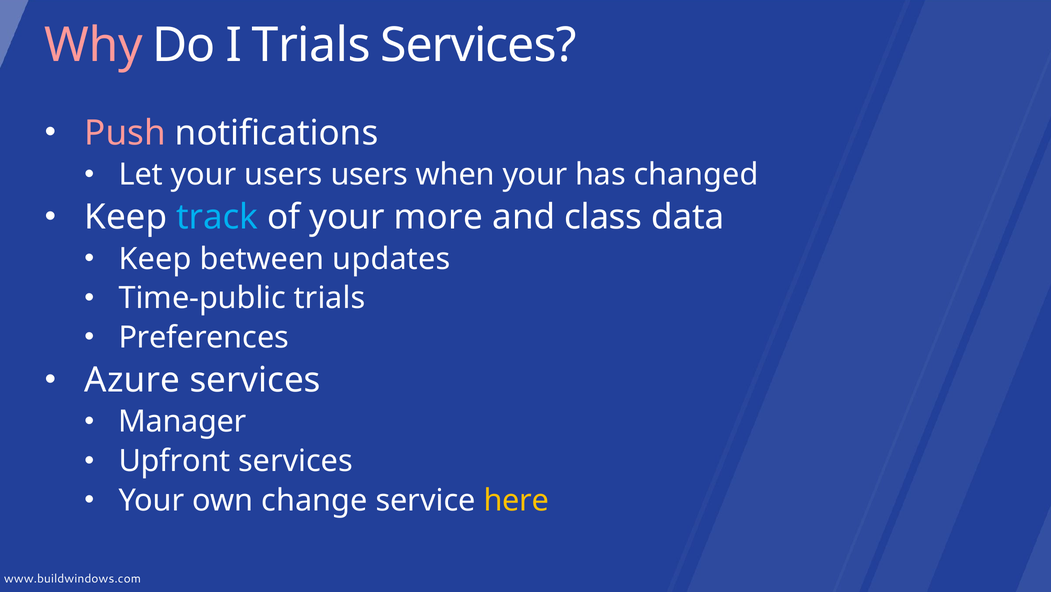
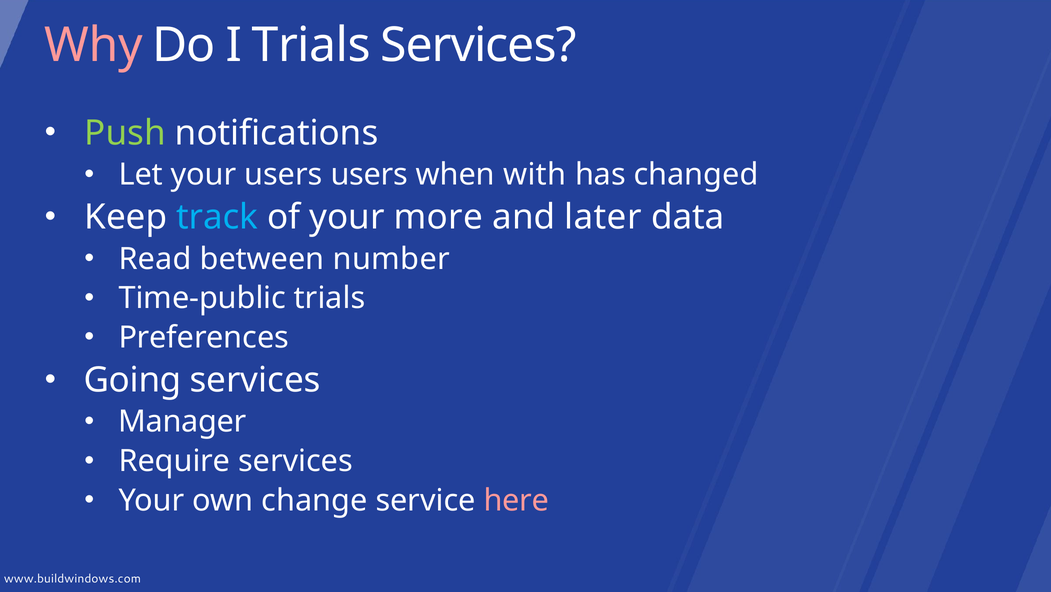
Push colour: pink -> light green (125, 133)
when your: your -> with (535, 174)
class: class -> later (603, 217)
Keep: Keep -> Read (155, 259)
updates: updates -> number (391, 259)
Azure: Azure -> Going (133, 380)
Upfront: Upfront -> Require (174, 461)
here colour: yellow -> pink (516, 500)
